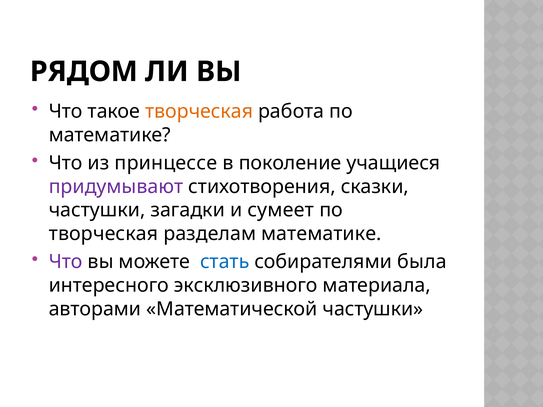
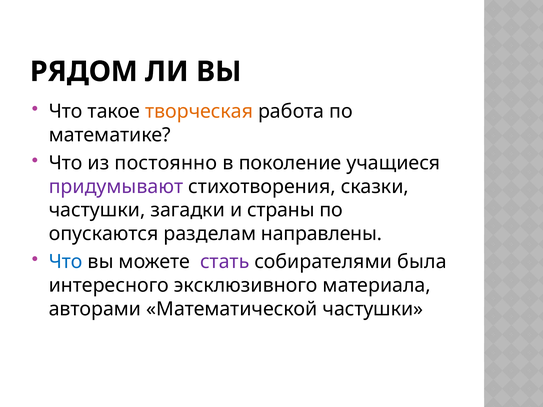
принцессе: принцессе -> постоянно (166, 163)
сумеет: сумеет -> страны (281, 210)
творческая: творческая -> опускаются (104, 234)
разделам математике: математике -> направлены (321, 234)
Что colour: purple -> blue (66, 262)
стать colour: blue -> purple (225, 262)
